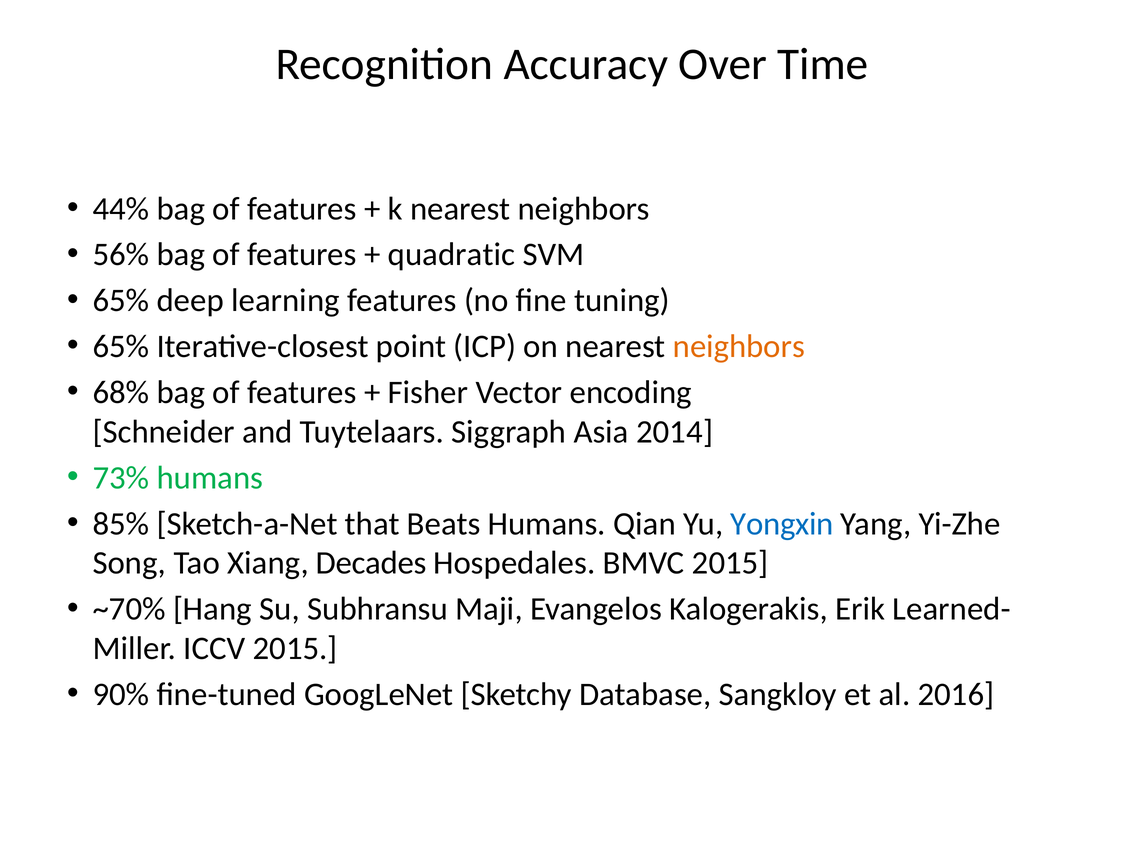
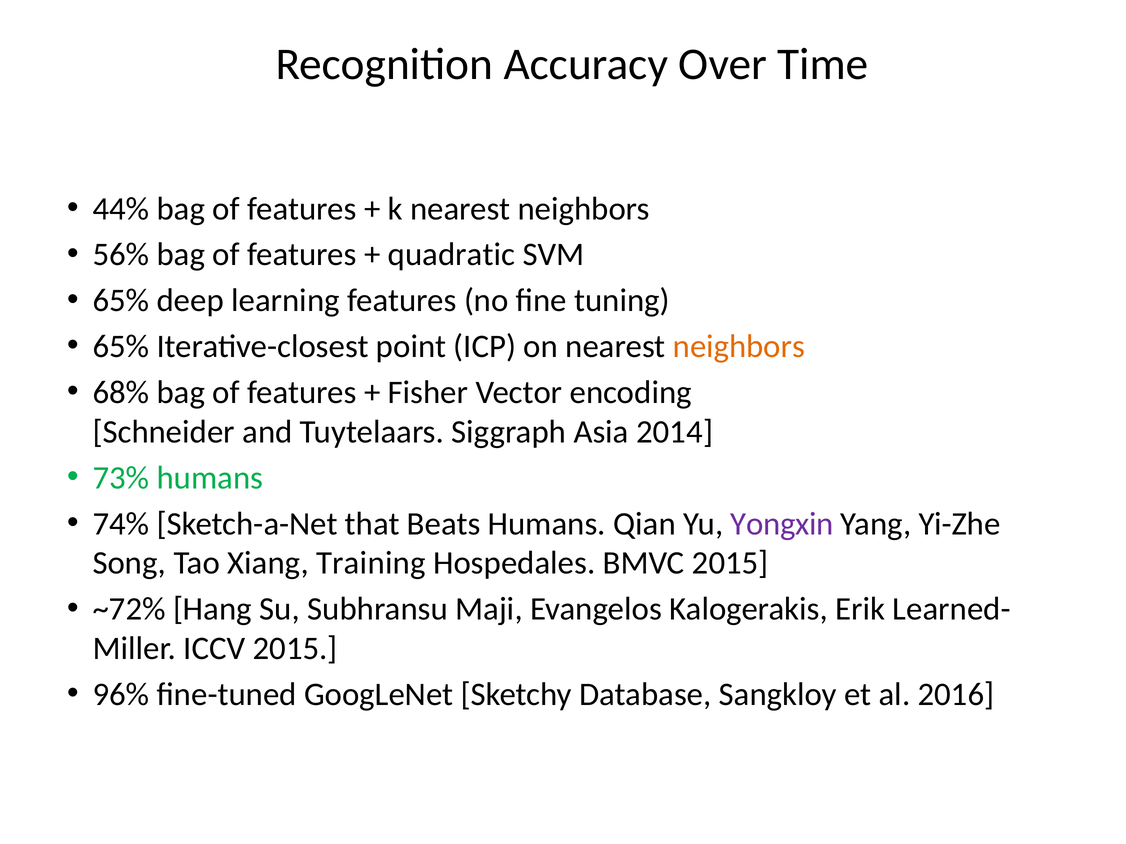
85%: 85% -> 74% (121, 524)
Yongxin colour: blue -> purple (782, 524)
Decades: Decades -> Training (371, 563)
~70%: ~70% -> ~72% (129, 609)
90%: 90% -> 96% (121, 695)
